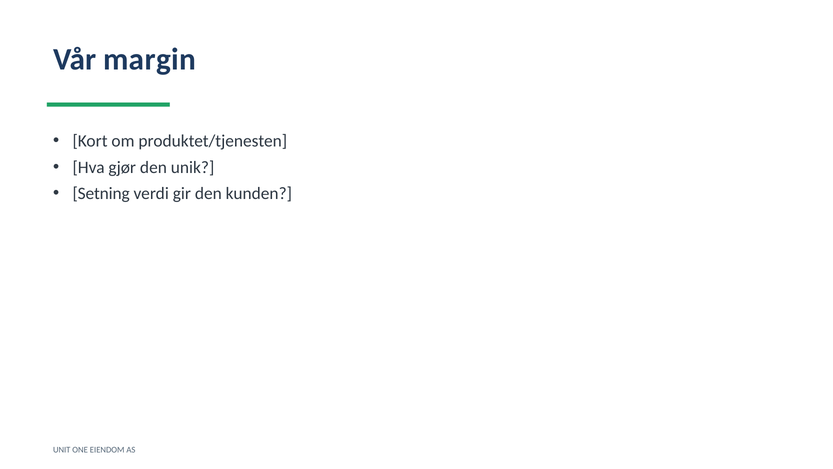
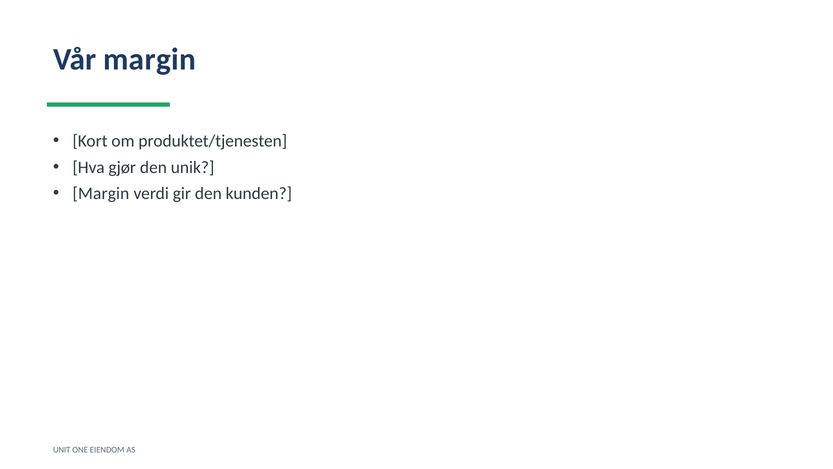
Setning: Setning -> Margin (101, 193)
